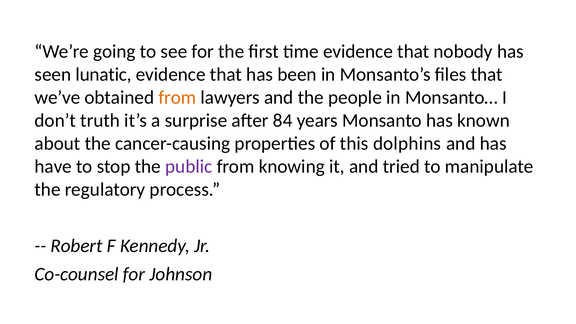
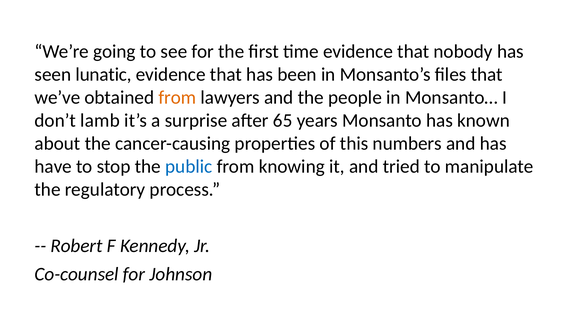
truth: truth -> lamb (100, 120)
84: 84 -> 65 (283, 120)
dolphins: dolphins -> numbers (407, 144)
public colour: purple -> blue (189, 167)
